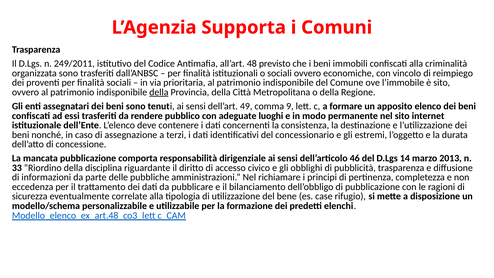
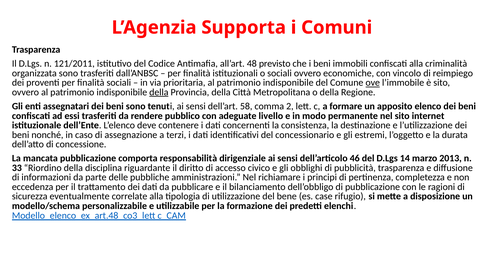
249/2011: 249/2011 -> 121/2011 (74, 64)
ove underline: none -> present (373, 83)
49: 49 -> 58 (246, 106)
9: 9 -> 2 (290, 106)
luoghi: luoghi -> livello (271, 116)
